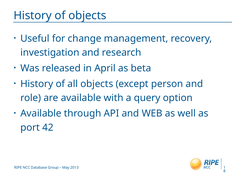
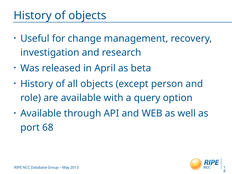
42: 42 -> 68 (48, 127)
